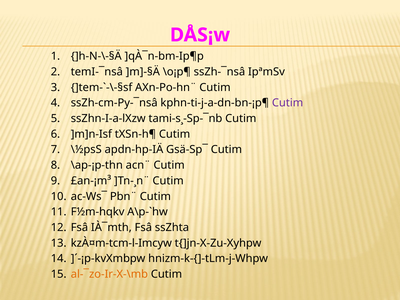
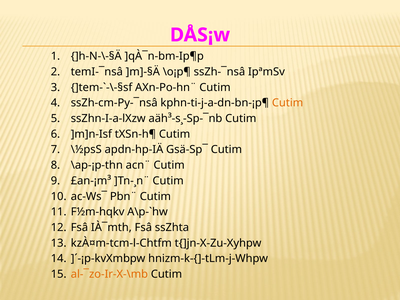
Cutim colour: purple -> orange (288, 103)
tami-s¸-Sp-¯nb: tami-s¸-Sp-¯nb -> aäh³-s¸-Sp-¯nb (185, 119)
kzÀ¤m-tcm-l-Imcyw: kzÀ¤m-tcm-l-Imcyw -> kzÀ¤m-tcm-l-Chtfm (121, 243)
